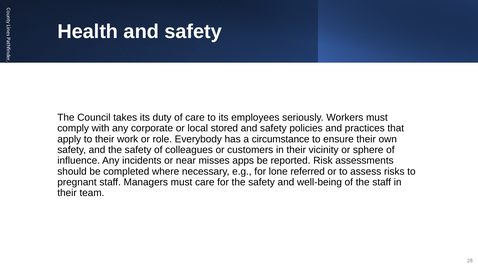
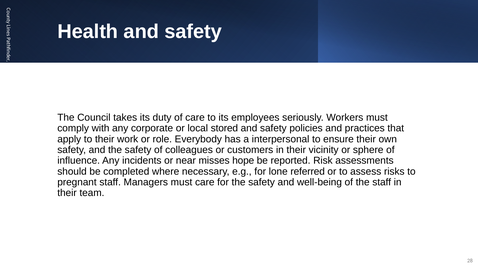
circumstance: circumstance -> interpersonal (281, 139)
apps: apps -> hope (243, 161)
